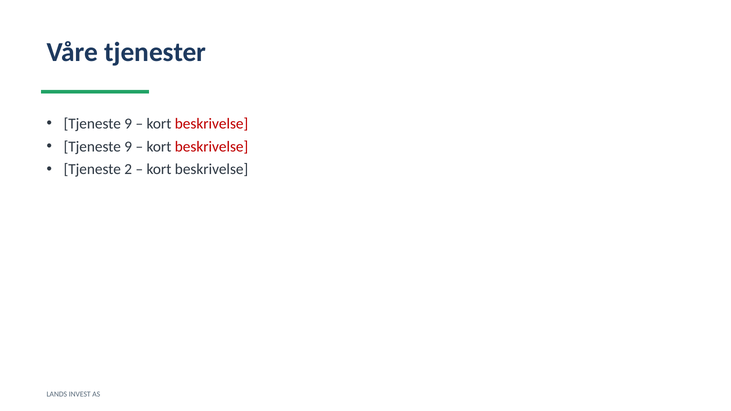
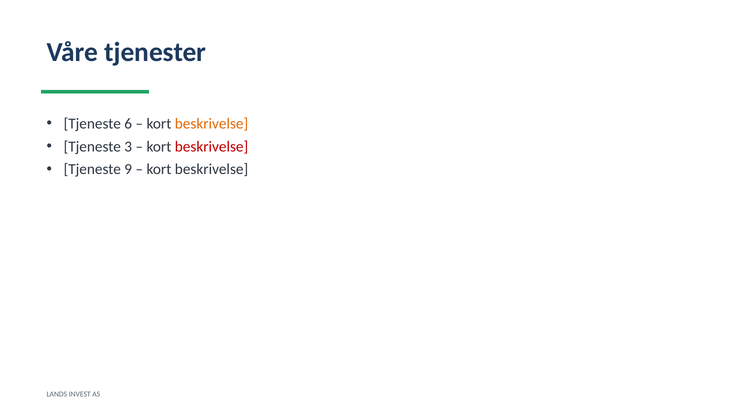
9: 9 -> 6 (128, 124)
beskrivelse colour: red -> orange (212, 124)
9: 9 -> 3 (128, 147)
2: 2 -> 9 (128, 170)
